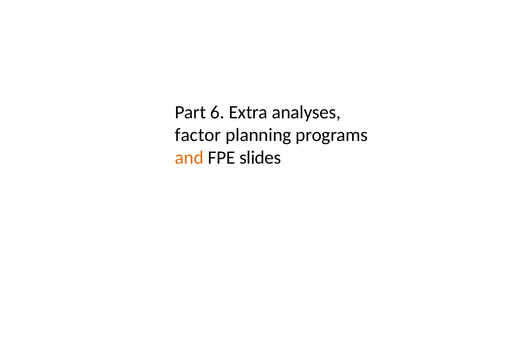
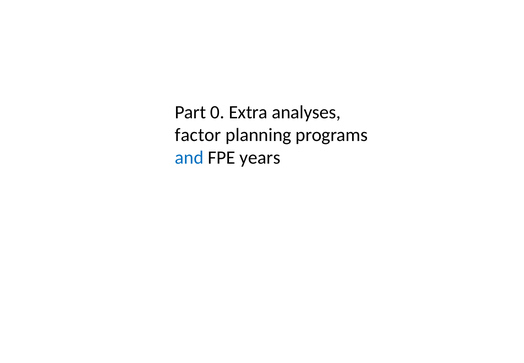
6: 6 -> 0 (217, 112)
and colour: orange -> blue (189, 157)
slides: slides -> years (260, 157)
